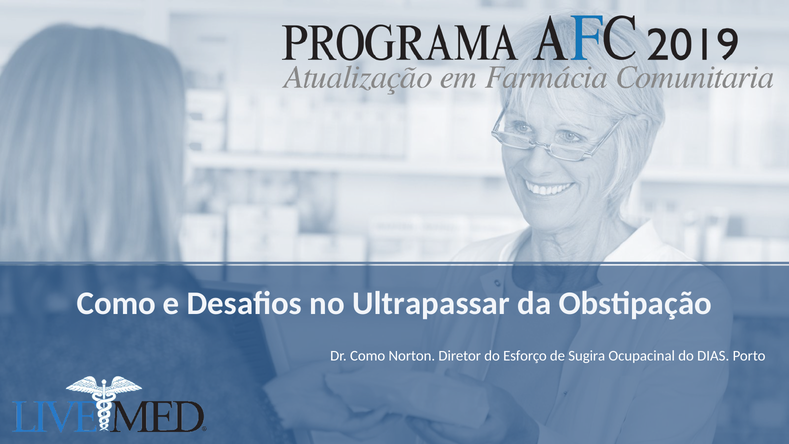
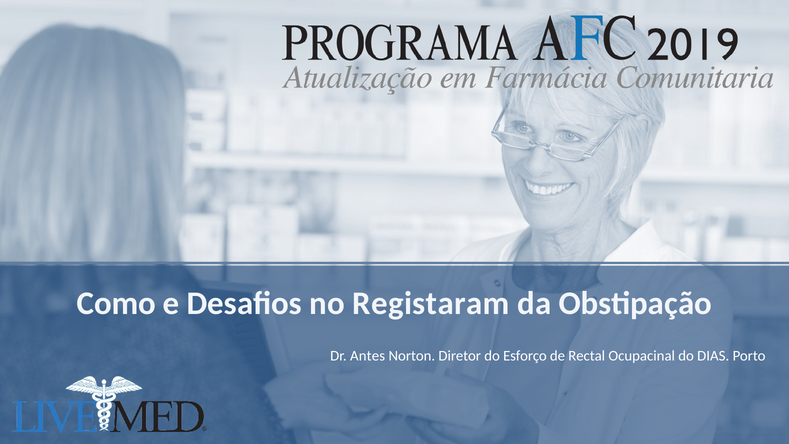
Ultrapassar: Ultrapassar -> Registaram (431, 303)
Dr Como: Como -> Antes (368, 356)
Sugira: Sugira -> Rectal (587, 356)
